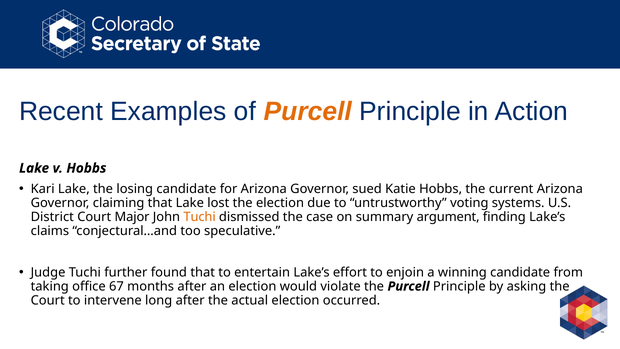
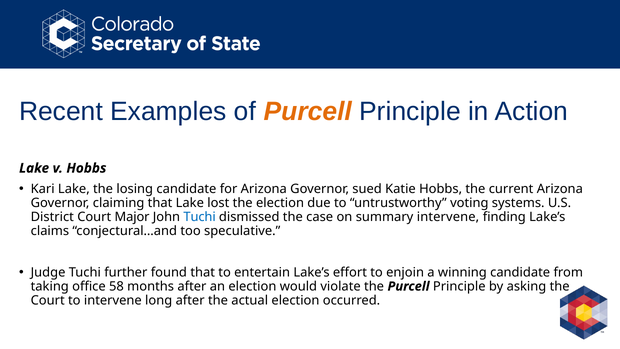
Tuchi colour: orange -> blue (200, 217)
summary argument: argument -> intervene (448, 217)
67: 67 -> 58 (116, 286)
